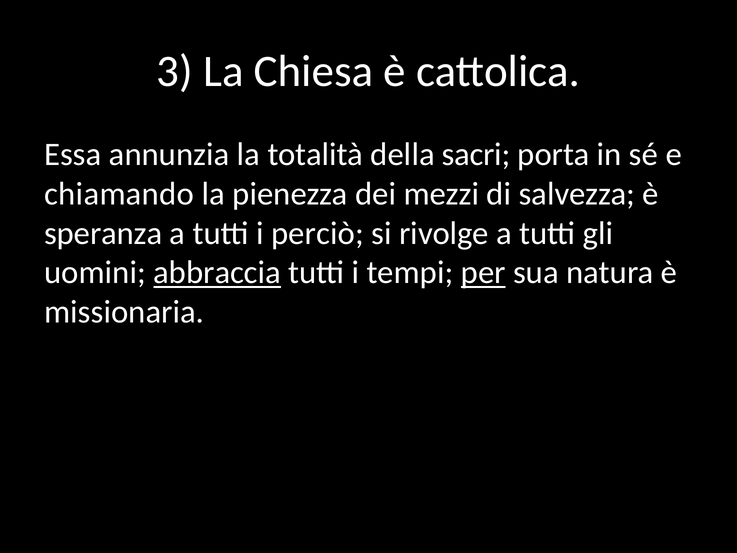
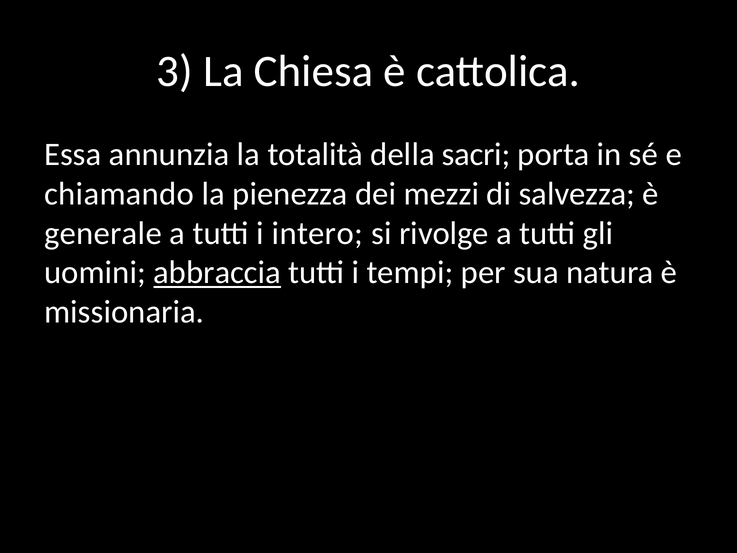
speranza: speranza -> generale (103, 233)
perciò: perciò -> intero (317, 233)
per underline: present -> none (483, 273)
